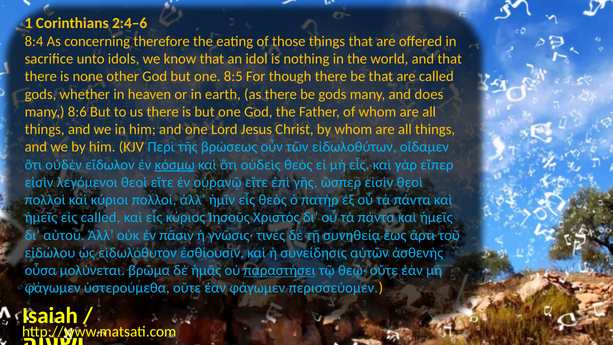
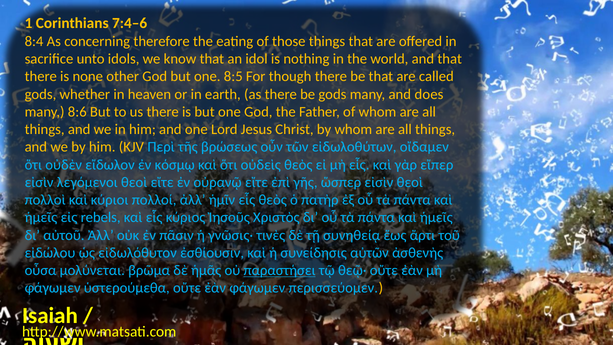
2:4–6: 2:4–6 -> 7:4–6 (130, 23)
κόσμῳ underline: present -> none (175, 165)
εἰς called: called -> rebels (101, 217)
